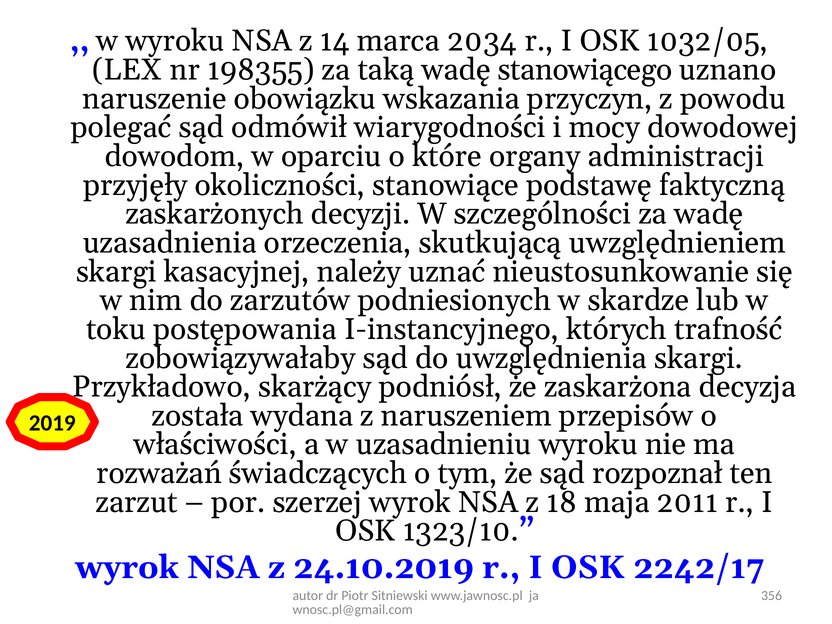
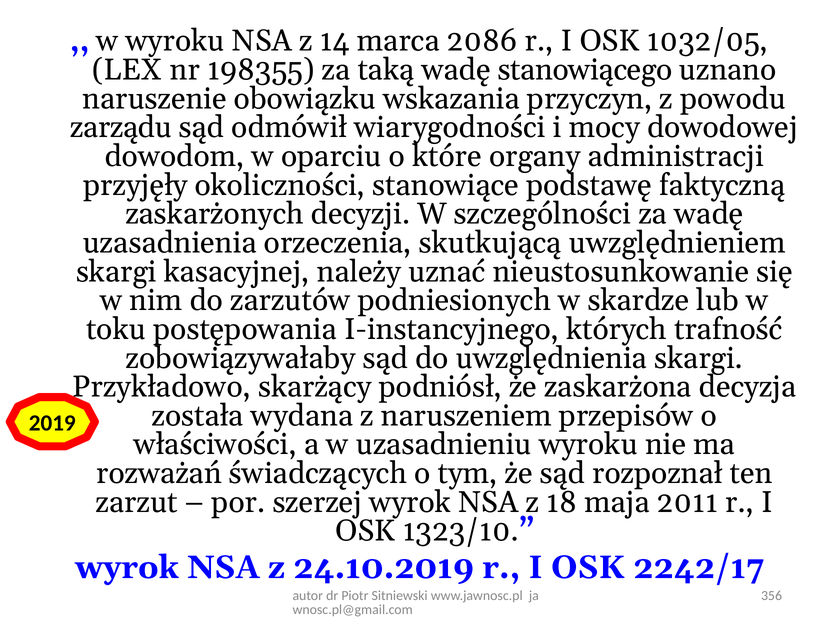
2034: 2034 -> 2086 (482, 41)
polegać: polegać -> zarządu (121, 127)
